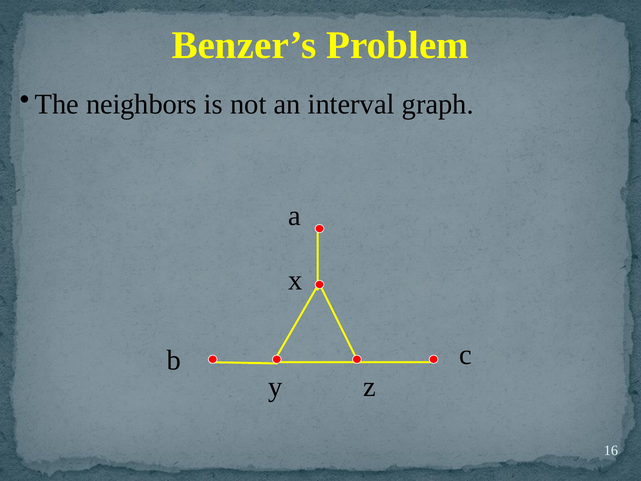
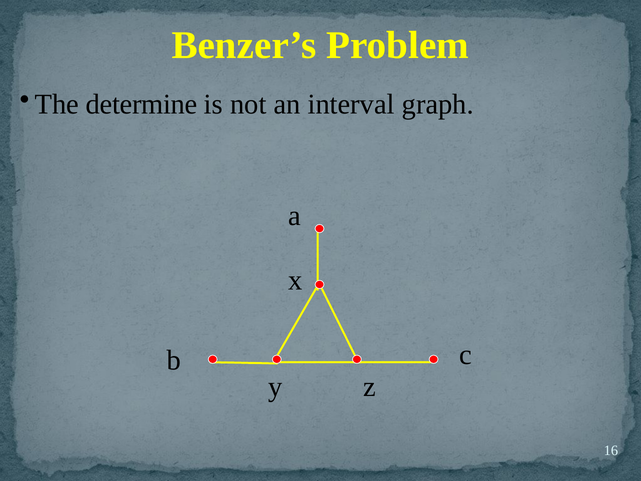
neighbors: neighbors -> determine (142, 104)
